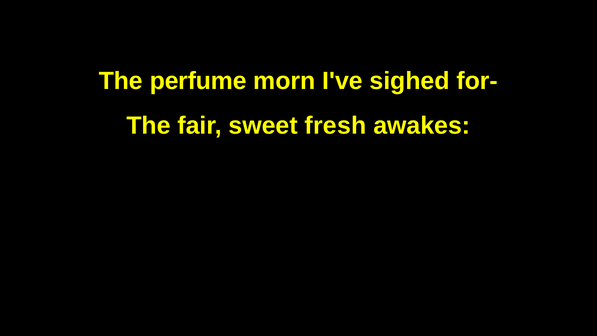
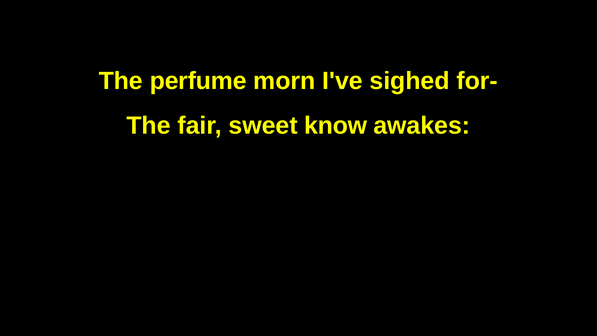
fresh: fresh -> know (336, 126)
